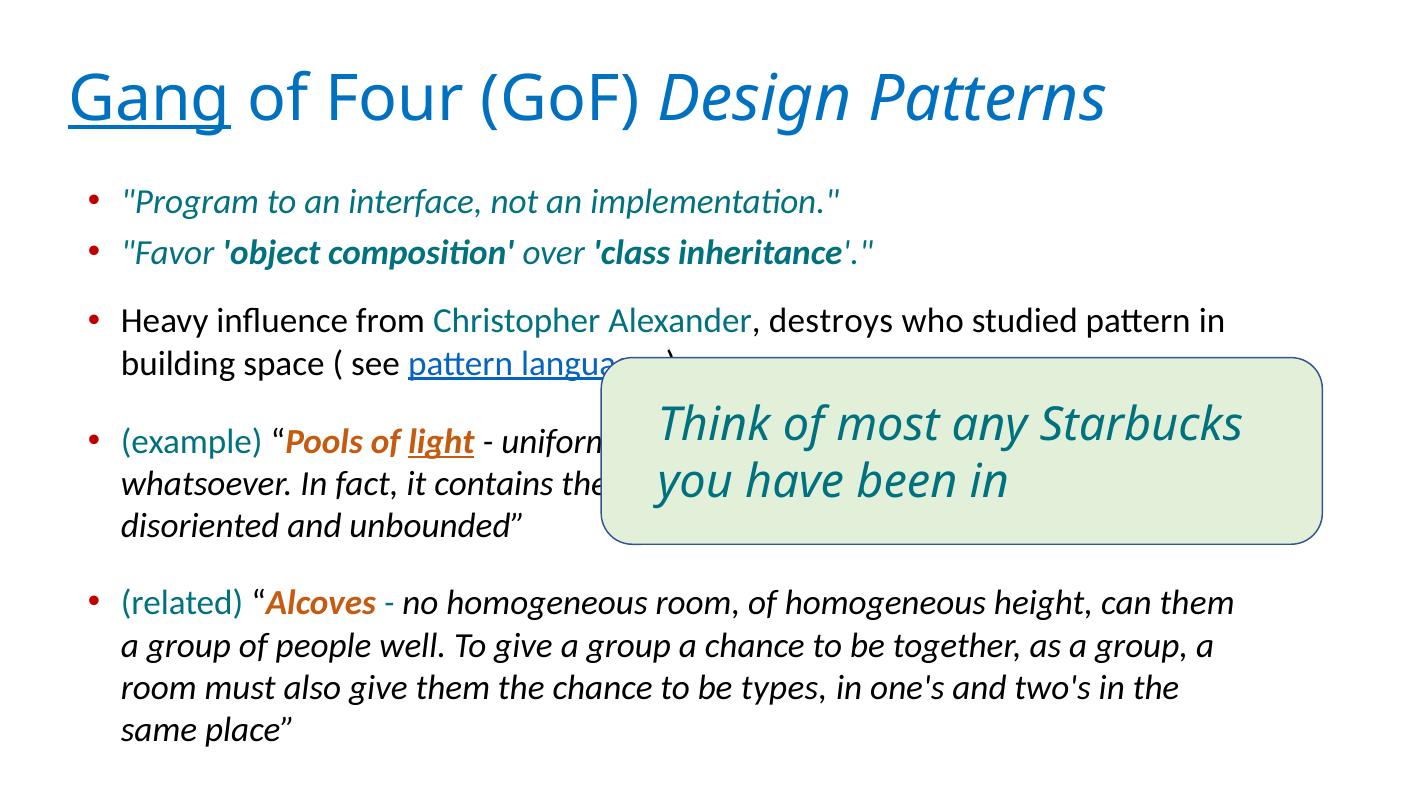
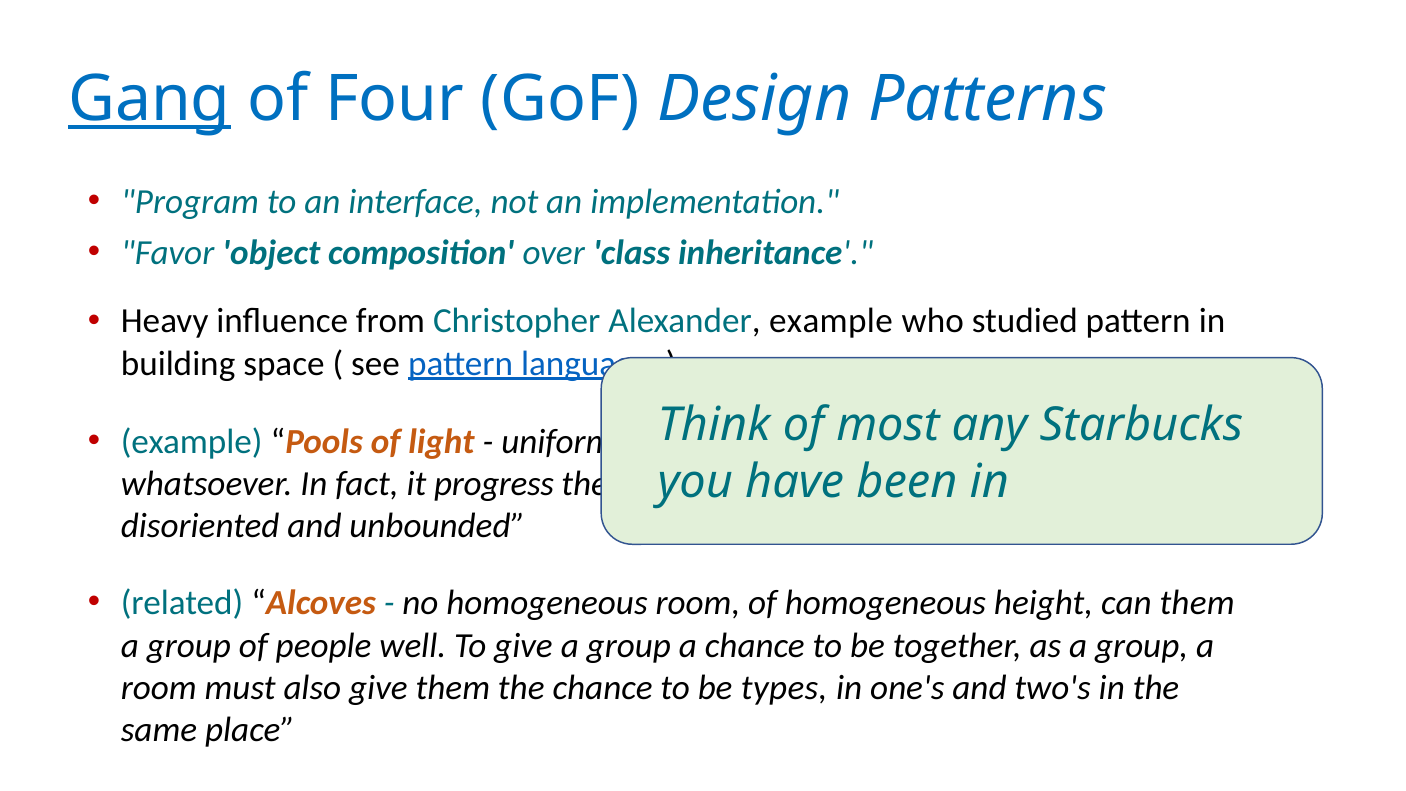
Alexander destroys: destroys -> example (831, 321)
light underline: present -> none (441, 441)
contains: contains -> progress (494, 484)
